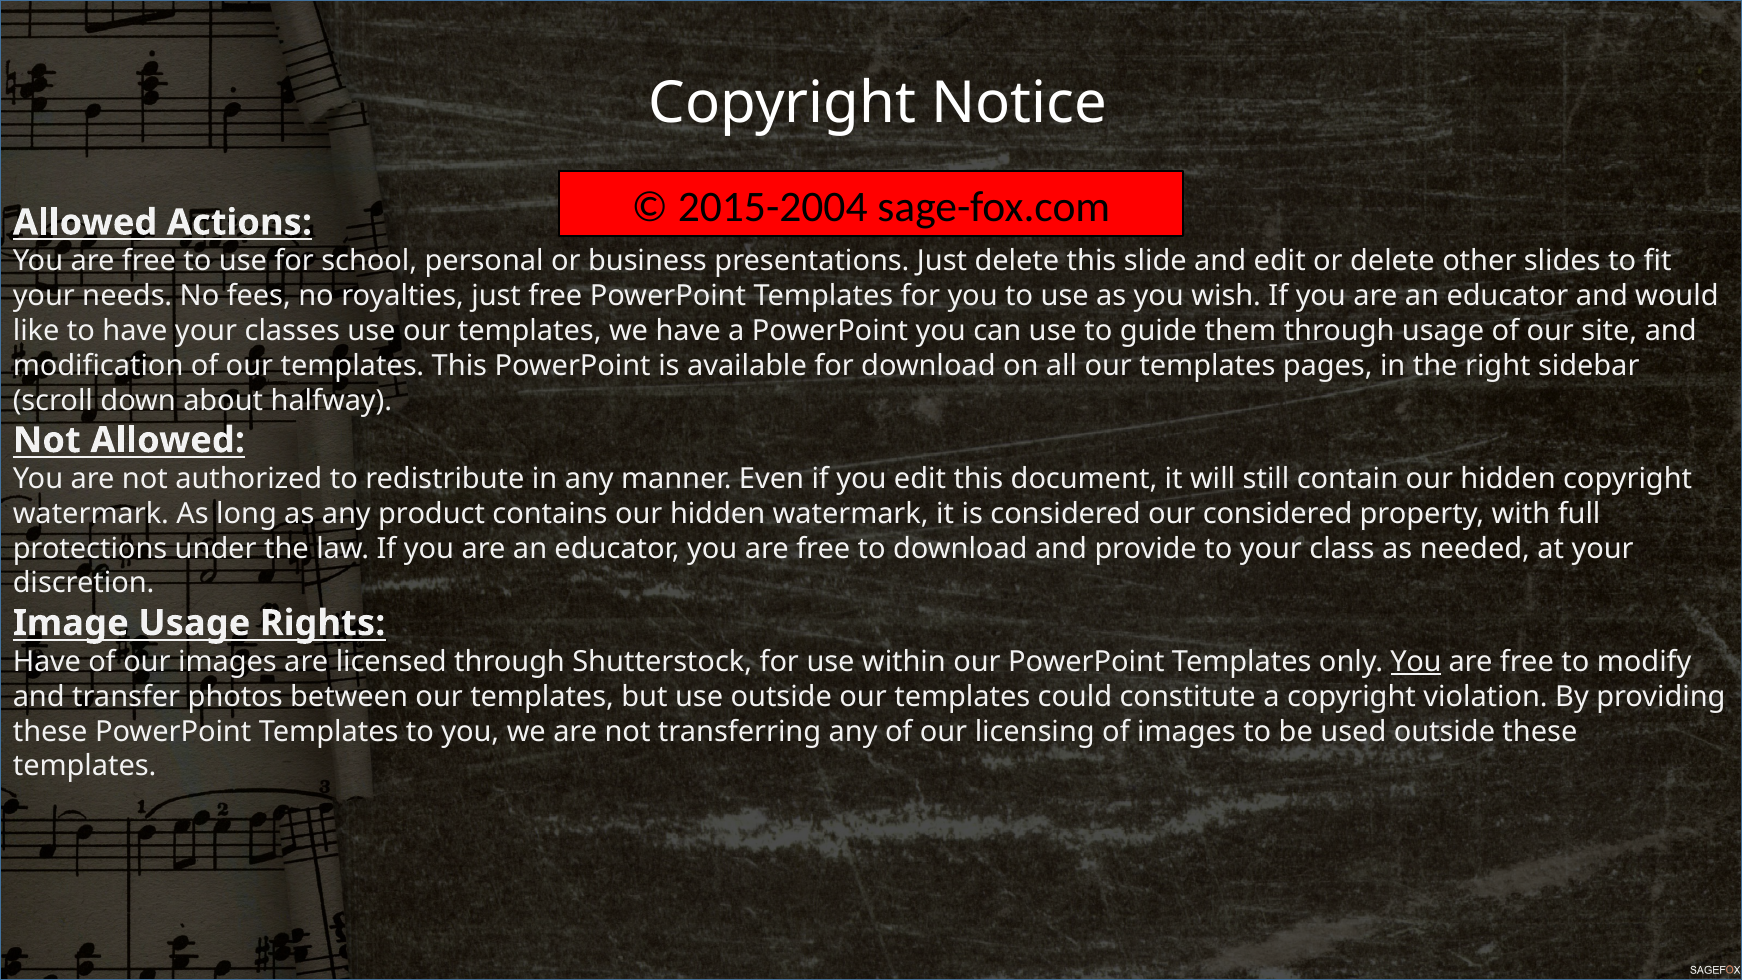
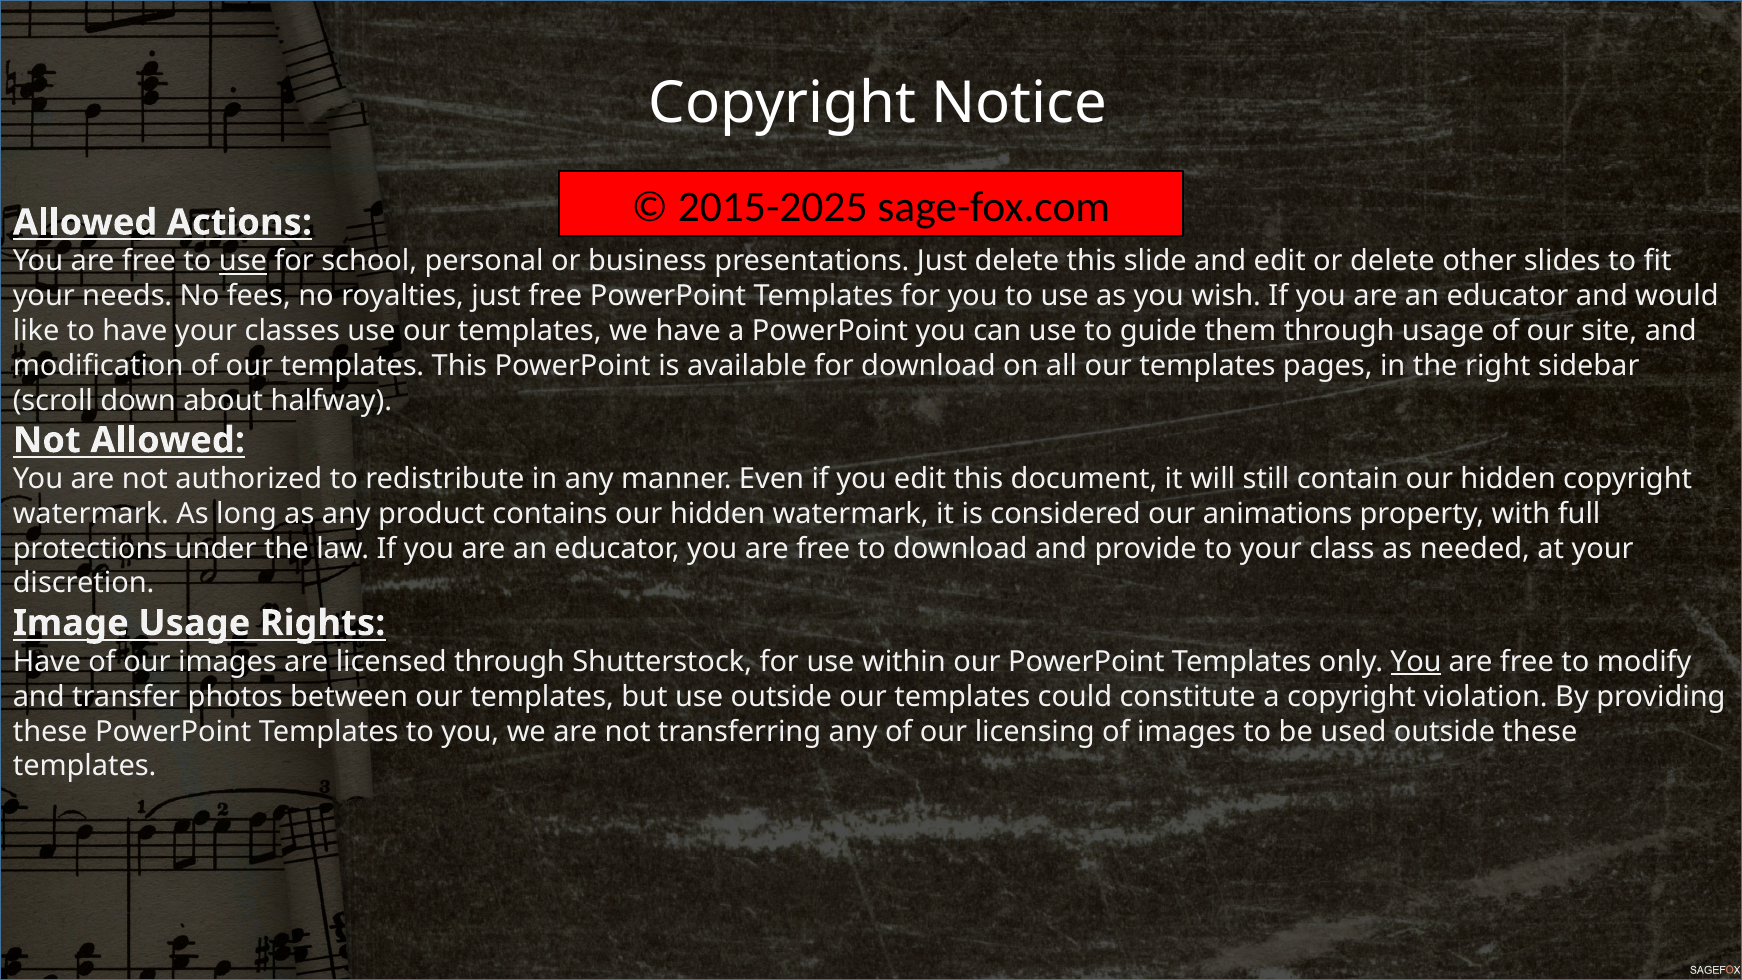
2015-2004: 2015-2004 -> 2015-2025 (773, 207)
use underline: none -> present (243, 261)
our considered: considered -> animations (1278, 514)
